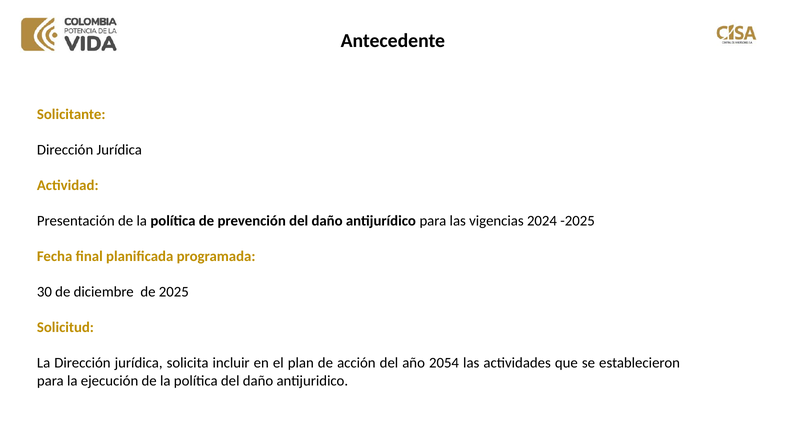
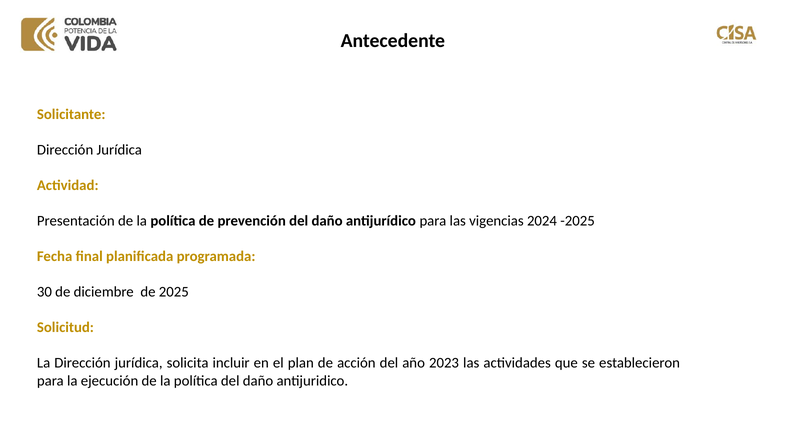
2054: 2054 -> 2023 (444, 363)
